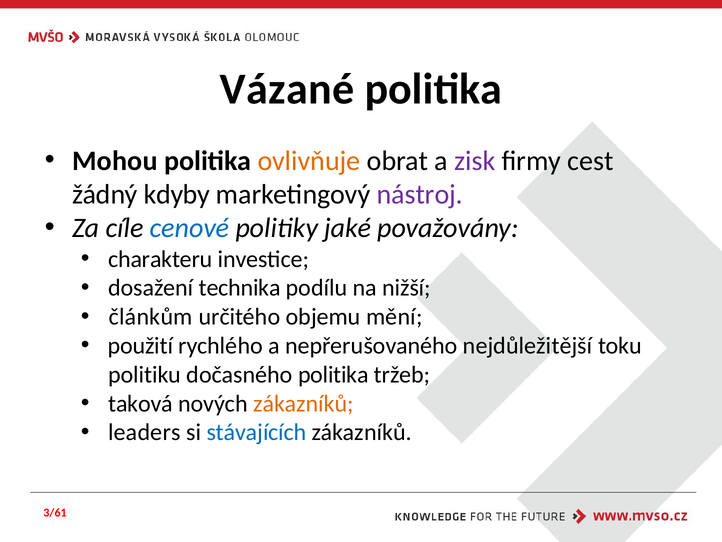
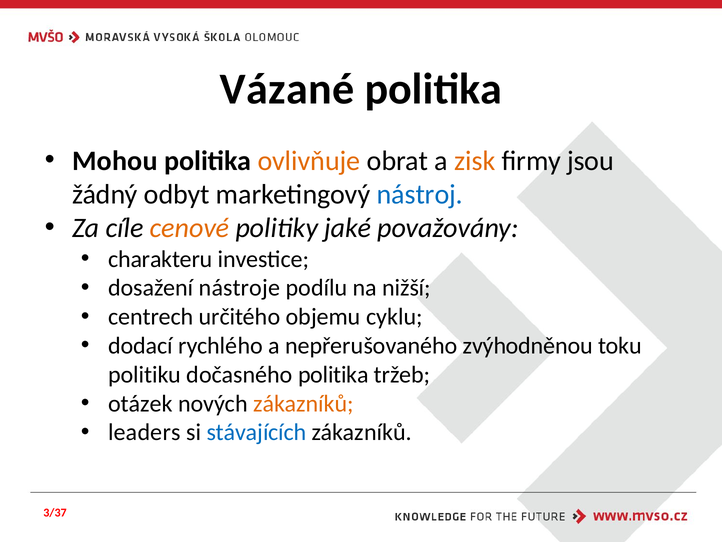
zisk colour: purple -> orange (475, 161)
cest: cest -> jsou (590, 161)
kdyby: kdyby -> odbyt (177, 194)
nástroj colour: purple -> blue (420, 194)
cenové colour: blue -> orange (190, 228)
technika: technika -> nástroje (239, 288)
článkům: článkům -> centrech (151, 317)
mění: mění -> cyklu (394, 317)
použití: použití -> dodací (140, 345)
nejdůležitější: nejdůležitější -> zvýhodněnou (528, 345)
taková: taková -> otázek (140, 403)
3/61: 3/61 -> 3/37 (55, 512)
